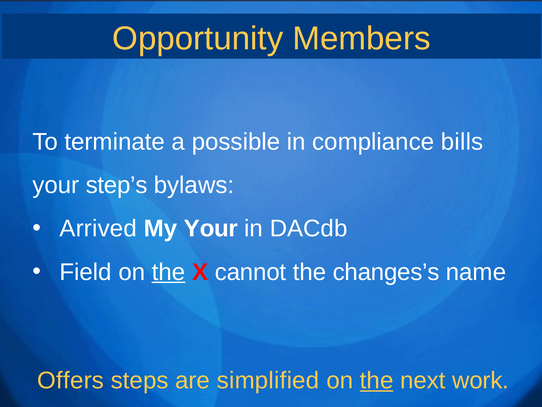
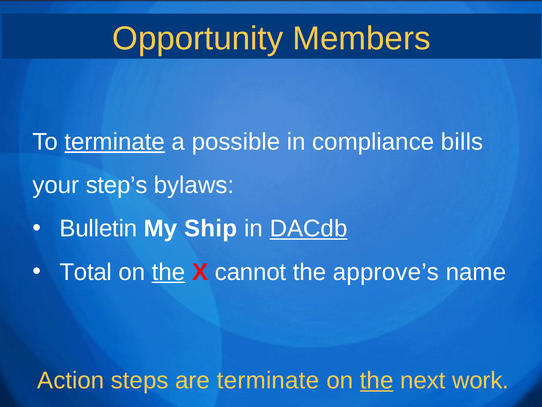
terminate underline: none -> present (115, 142)
Arrived: Arrived -> Bulletin (98, 228)
My Your: Your -> Ship (211, 228)
DACdb underline: none -> present (309, 228)
Field: Field -> Total (86, 272)
changes’s: changes’s -> approve’s (386, 272)
Offers: Offers -> Action (71, 380)
are simplified: simplified -> terminate (268, 380)
